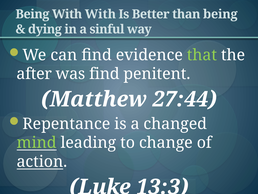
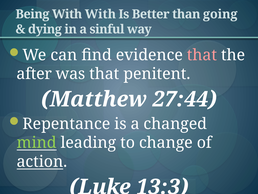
than being: being -> going (220, 14)
that colour: light green -> pink (202, 55)
was find: find -> that (104, 74)
